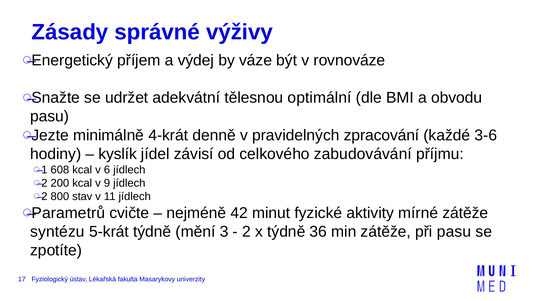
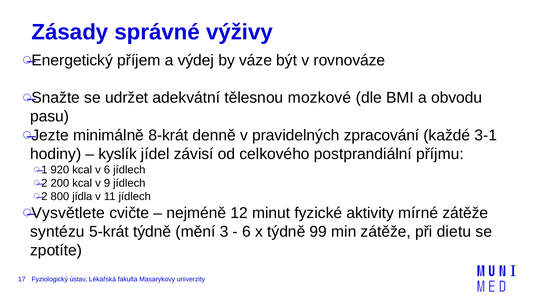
optimální: optimální -> mozkové (320, 98)
4-krát: 4-krát -> 8-krát (168, 135)
3-6: 3-6 -> 3-1 (486, 135)
zabudovávání: zabudovávání -> postprandiální (363, 154)
608: 608 -> 920 (60, 170)
stav: stav -> jídla (82, 196)
Parametrů: Parametrů -> Vysvětlete (68, 213)
42: 42 -> 12 (239, 213)
2: 2 -> 6 (247, 232)
36: 36 -> 99 (318, 232)
při pasu: pasu -> dietu (454, 232)
